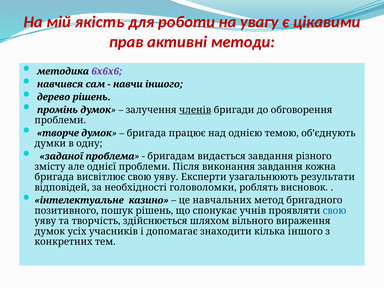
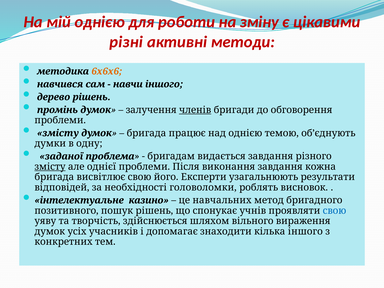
мій якість: якість -> однією (100, 22)
увагу: увагу -> зміну (259, 22)
прав: прав -> різні (126, 42)
6х6х6 colour: purple -> orange (107, 71)
творче: творче -> змісту (58, 133)
змісту underline: none -> present (50, 167)
висвітлює свою уяву: уяву -> його (166, 177)
